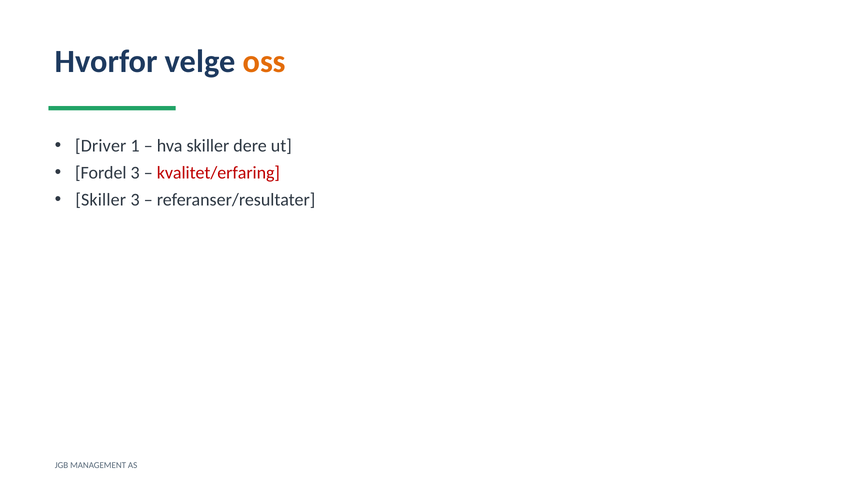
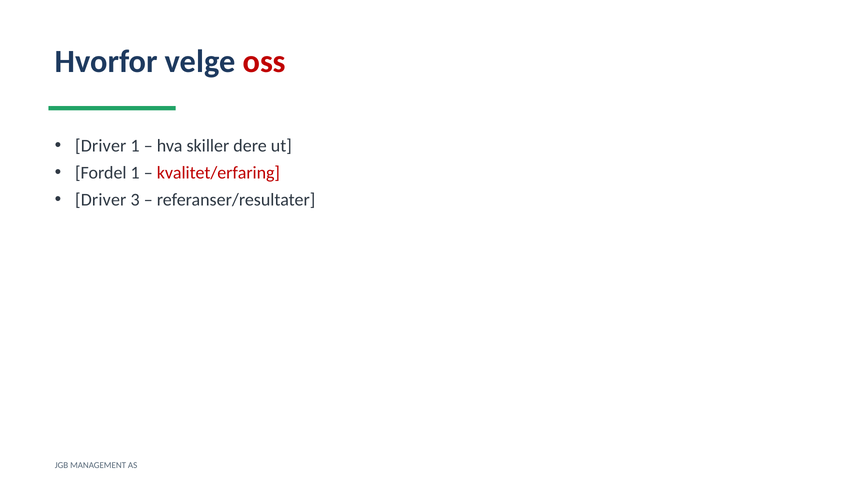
oss colour: orange -> red (264, 62)
Fordel 3: 3 -> 1 (135, 173)
Skiller: Skiller -> Driver (101, 200)
